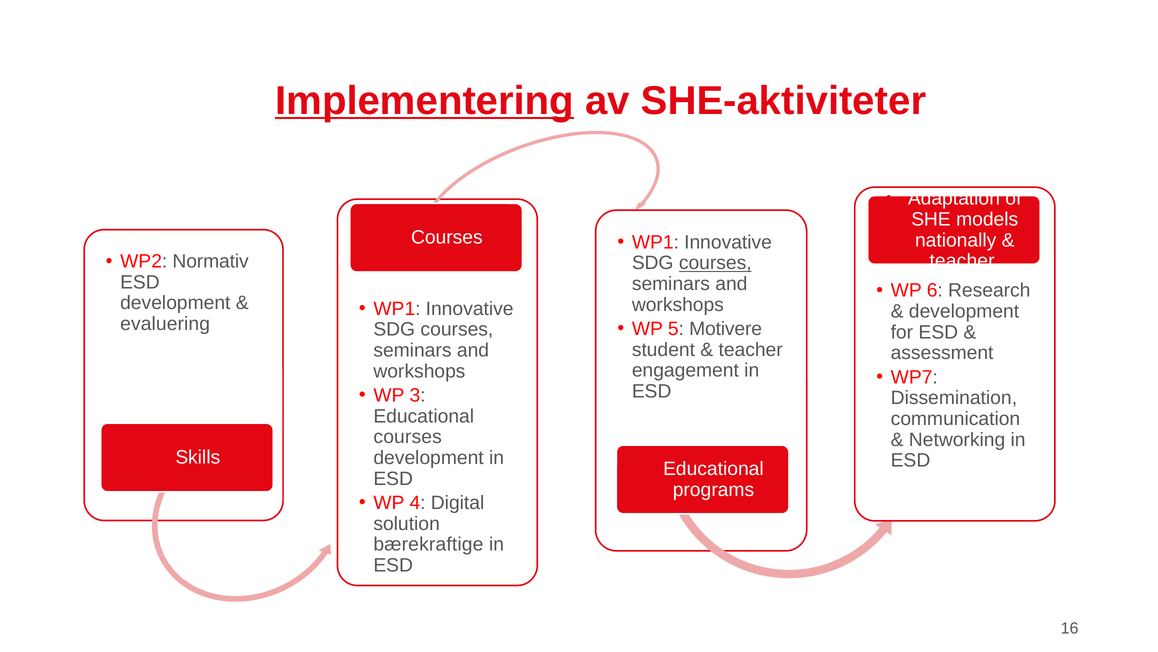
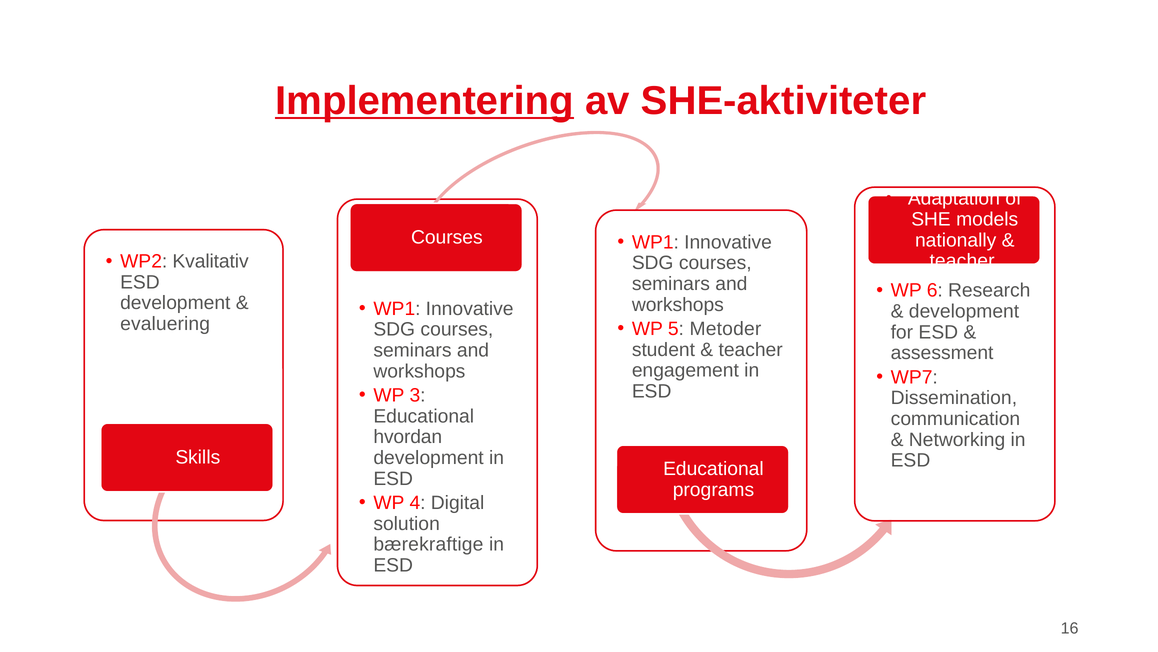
Normativ: Normativ -> Kvalitativ (211, 261)
courses underline: present -> none (715, 263)
Motivere: Motivere -> Metoder (725, 329)
courses: courses -> hvordan (408, 437)
